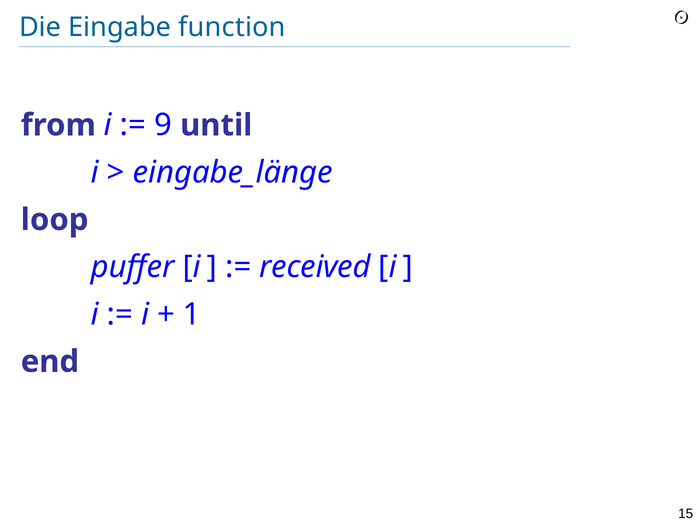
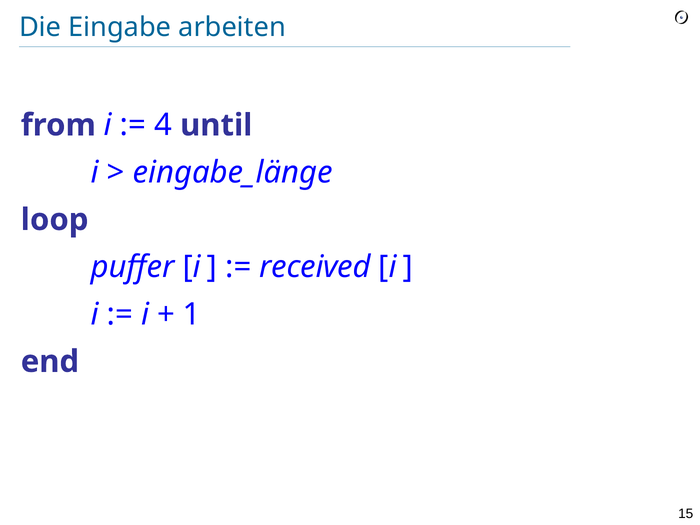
function: function -> arbeiten (232, 27)
9: 9 -> 4 (163, 125)
